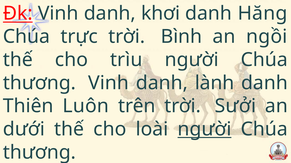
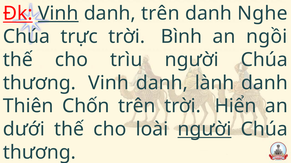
Vinh underline: none -> present (58, 13)
danh khơi: khơi -> trên (160, 13)
Hăng: Hăng -> Nghe (262, 13)
Luôn: Luôn -> Chốn (86, 106)
Sưởi: Sưởi -> Hiển (236, 106)
